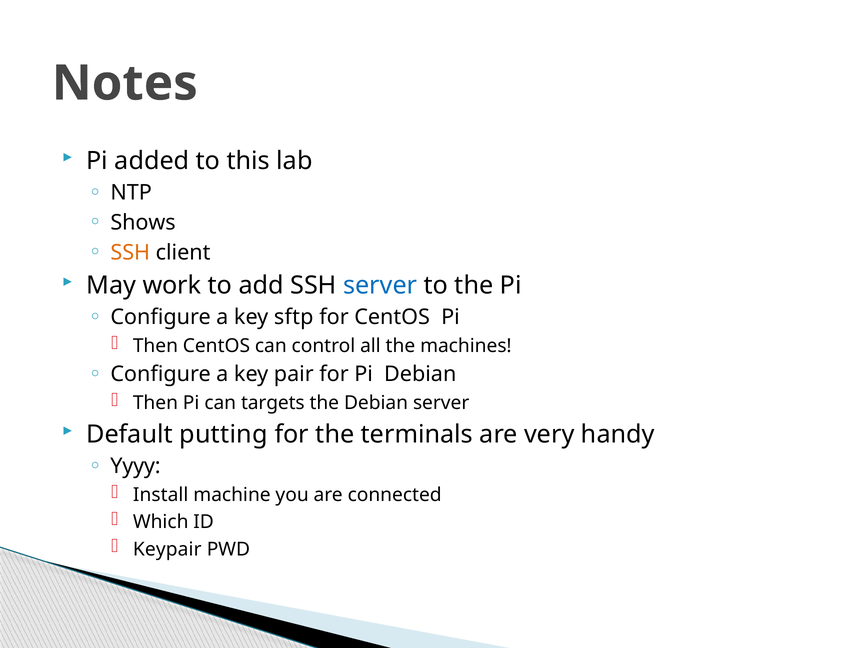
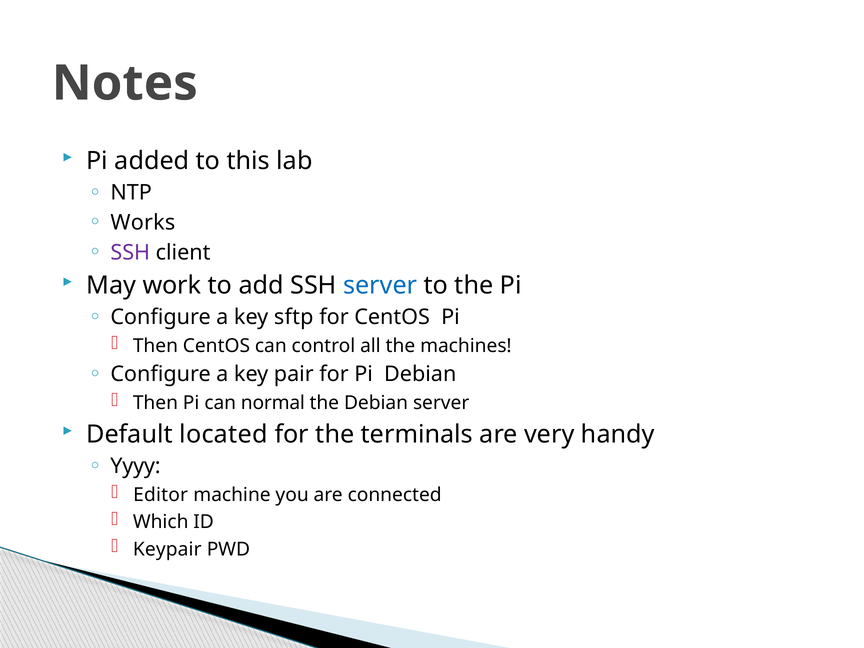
Shows: Shows -> Works (143, 223)
SSH colour: orange -> purple (130, 252)
targets: targets -> normal (273, 403)
putting: putting -> located (224, 435)
Install: Install -> Editor (161, 495)
